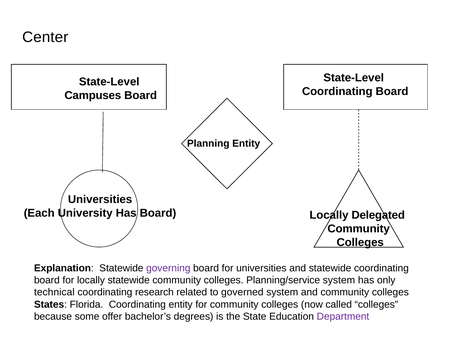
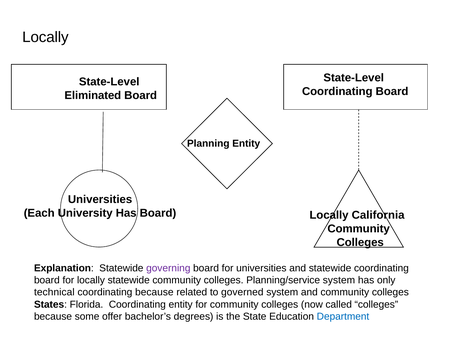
Center: Center -> Locally (45, 37)
Campuses: Campuses -> Eliminated (93, 95)
Delegated: Delegated -> California (378, 215)
coordinating research: research -> because (154, 293)
Department colour: purple -> blue (343, 317)
